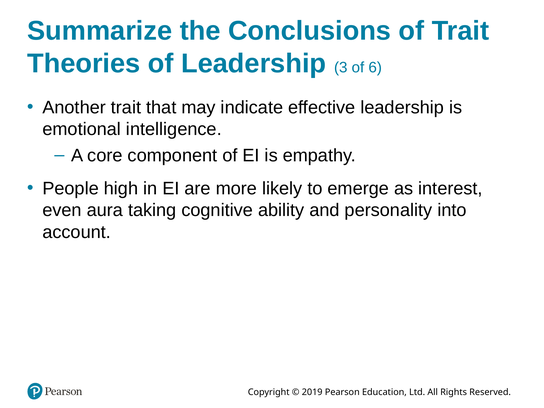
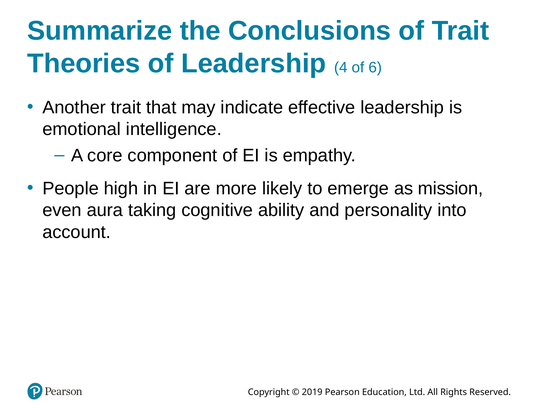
3: 3 -> 4 (341, 68)
interest: interest -> mission (451, 189)
